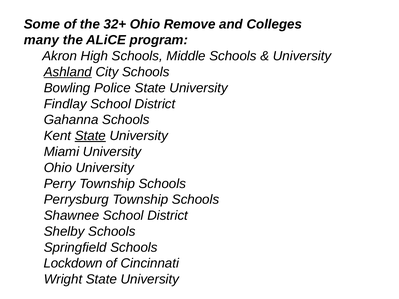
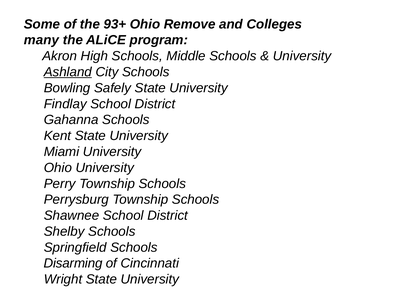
32+: 32+ -> 93+ (115, 24)
Police: Police -> Safely (113, 88)
State underline: present -> none (90, 136)
Lockdown: Lockdown -> Disarming (73, 264)
